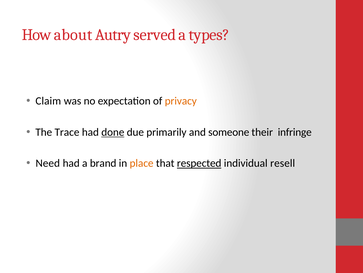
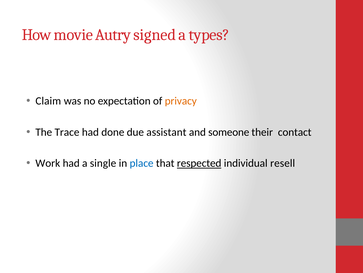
about: about -> movie (73, 35)
served: served -> signed (155, 35)
done underline: present -> none (113, 132)
primarily: primarily -> assistant (166, 132)
infringe: infringe -> contact (295, 132)
Need: Need -> Work (48, 163)
brand: brand -> single (103, 163)
place colour: orange -> blue (142, 163)
